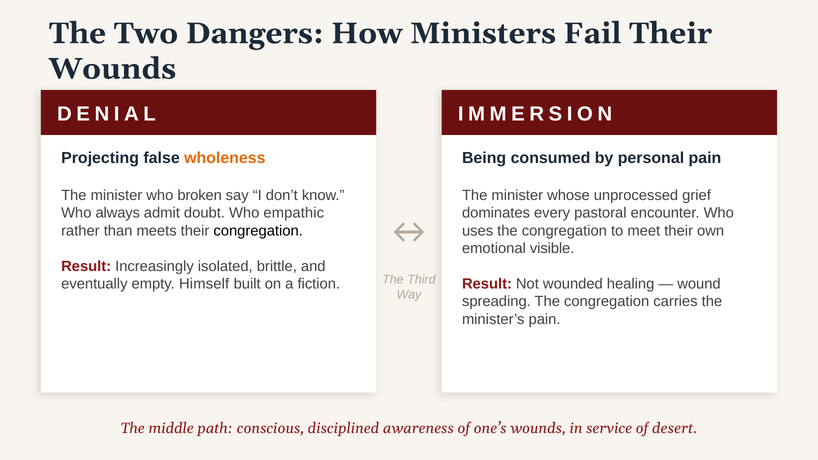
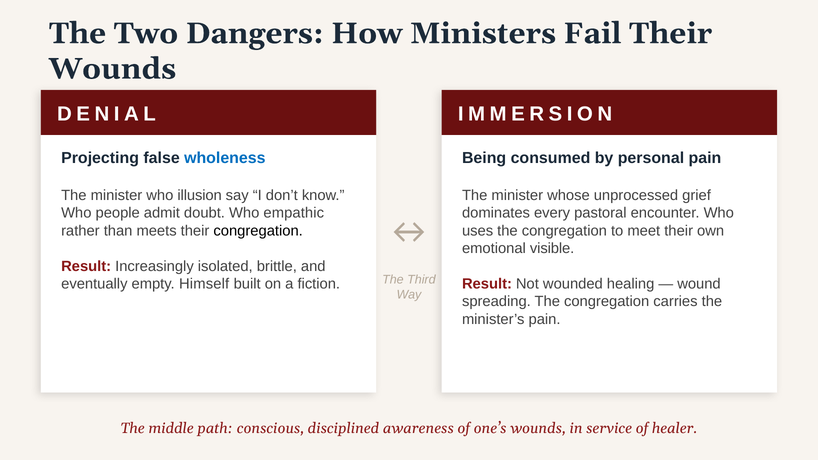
wholeness colour: orange -> blue (225, 158)
broken: broken -> illusion (200, 195)
always: always -> people (118, 213)
desert: desert -> healer (675, 428)
